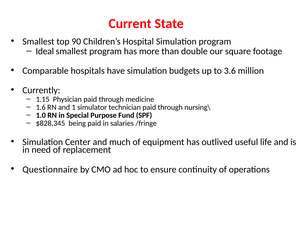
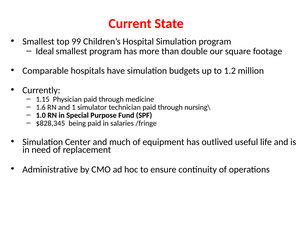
90: 90 -> 99 (76, 41)
3.6: 3.6 -> 1.2 (230, 71)
Questionnaire: Questionnaire -> Administrative (50, 169)
